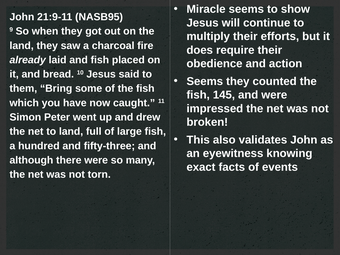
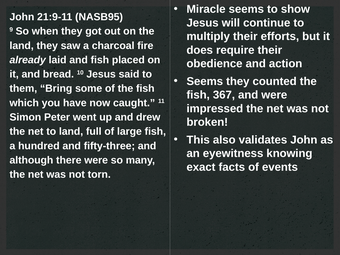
145: 145 -> 367 (224, 95)
